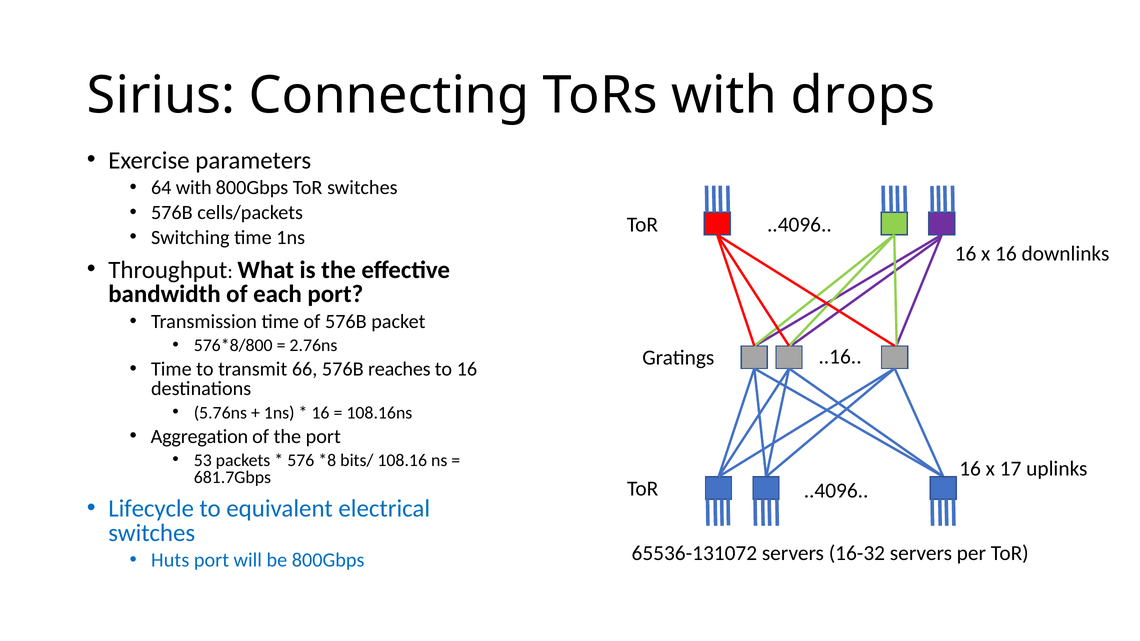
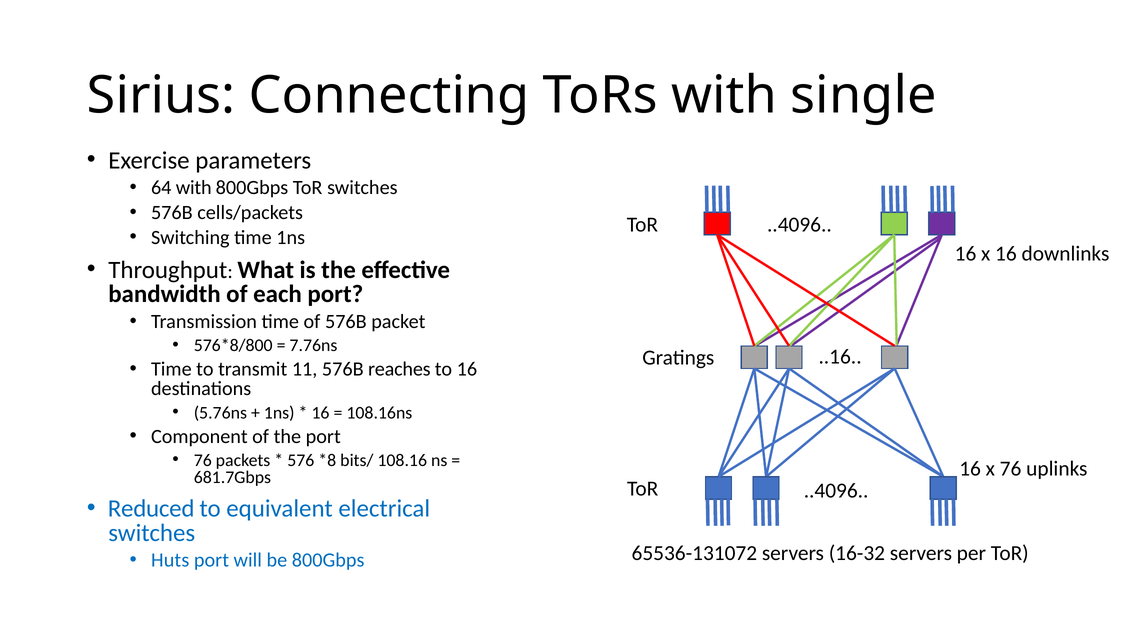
drops: drops -> single (863, 96)
2.76ns: 2.76ns -> 7.76ns (313, 346)
66: 66 -> 11 (305, 369)
Aggregation: Aggregation -> Component (199, 437)
53: 53 -> 76 (203, 460)
x 17: 17 -> 76 (1011, 469)
Lifecycle: Lifecycle -> Reduced (151, 509)
